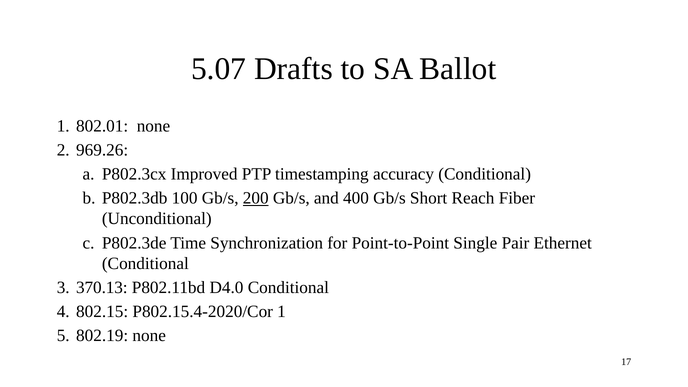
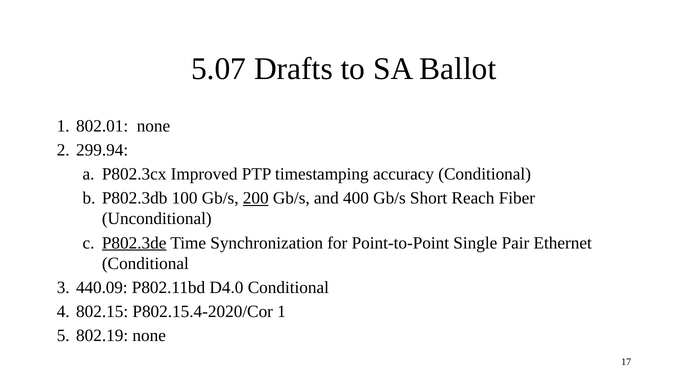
969.26: 969.26 -> 299.94 (102, 150)
P802.3de underline: none -> present (134, 243)
370.13: 370.13 -> 440.09 (102, 288)
